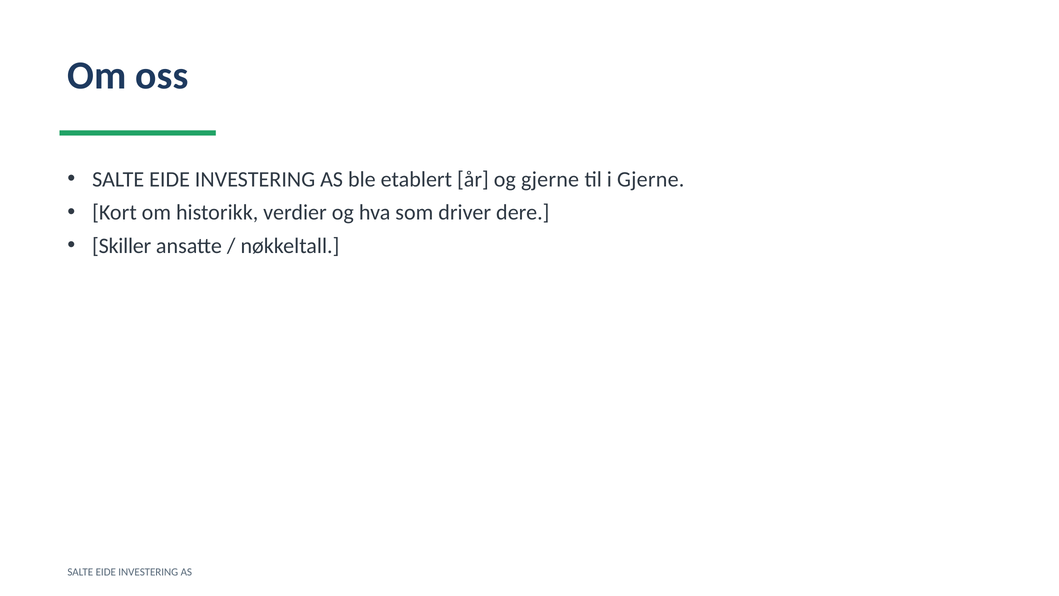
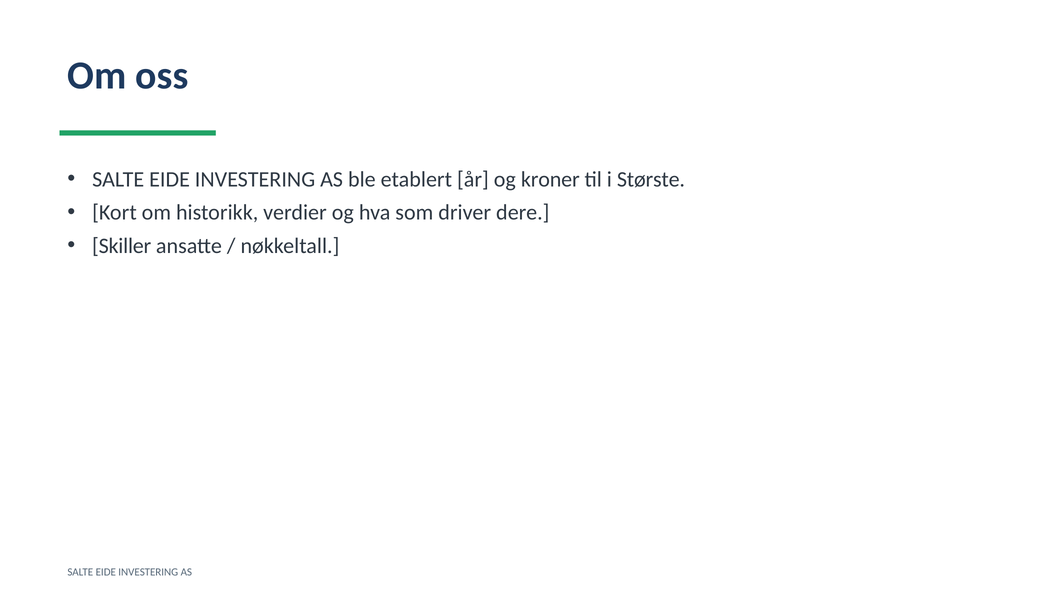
og gjerne: gjerne -> kroner (550, 179)
i Gjerne: Gjerne -> Største (651, 179)
